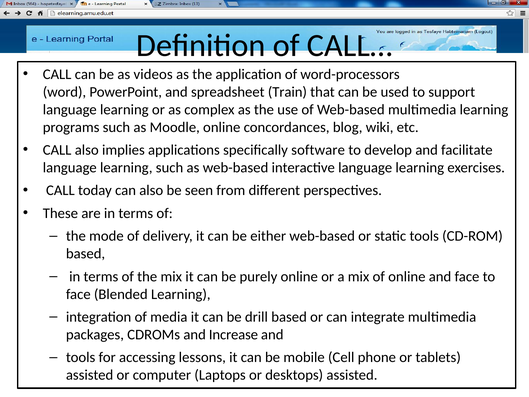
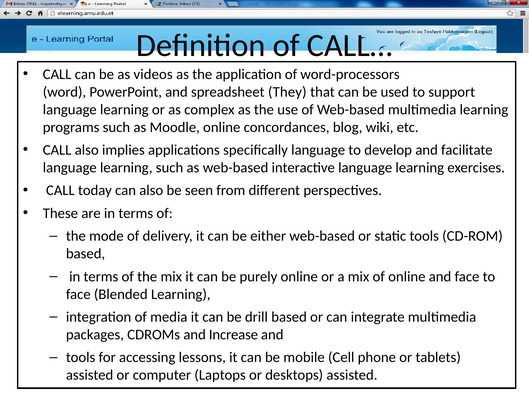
Train: Train -> They (287, 92)
specifically software: software -> language (318, 150)
